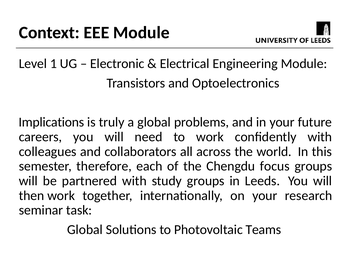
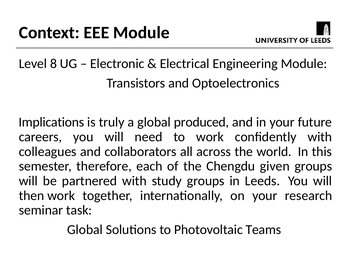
1: 1 -> 8 (53, 64)
problems: problems -> produced (202, 122)
focus: focus -> given (275, 166)
